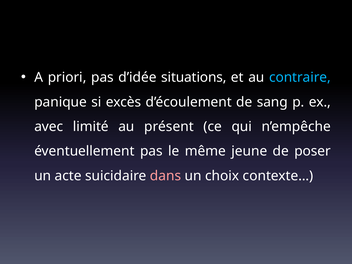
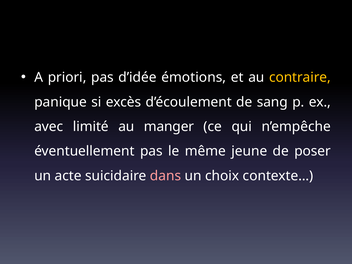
situations: situations -> émotions (194, 77)
contraire colour: light blue -> yellow (300, 77)
présent: présent -> manger (169, 127)
